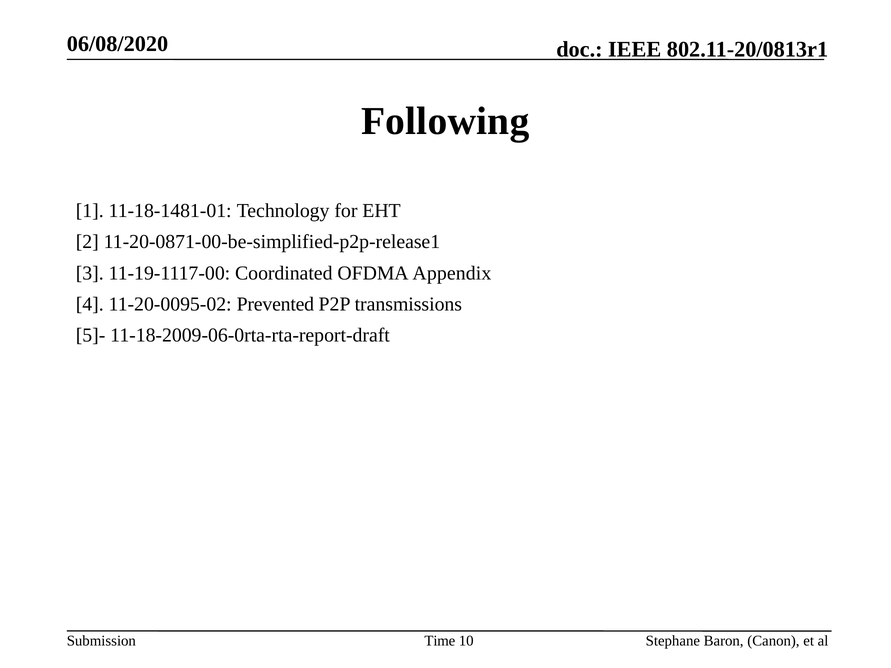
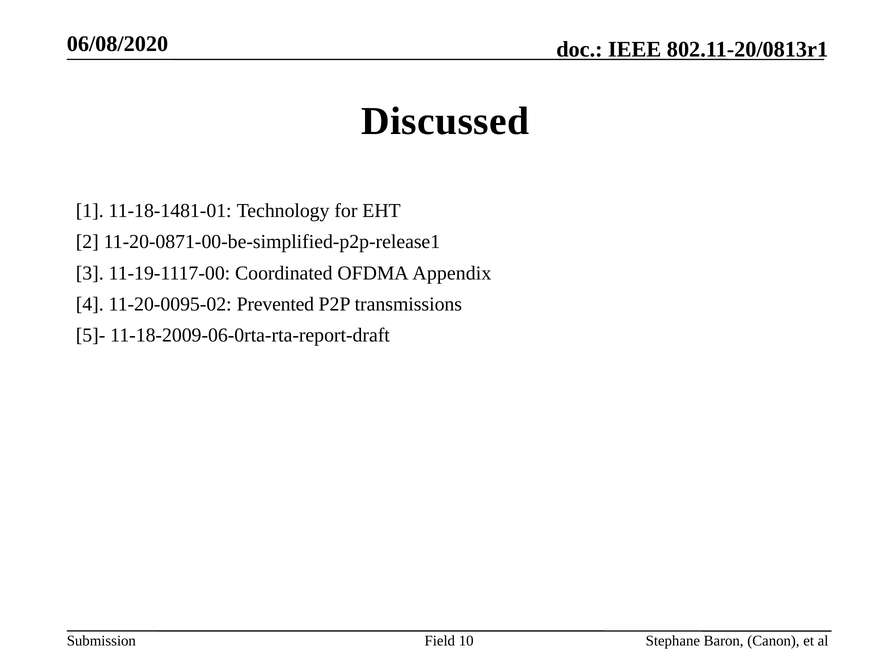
Following: Following -> Discussed (445, 121)
Time: Time -> Field (440, 641)
